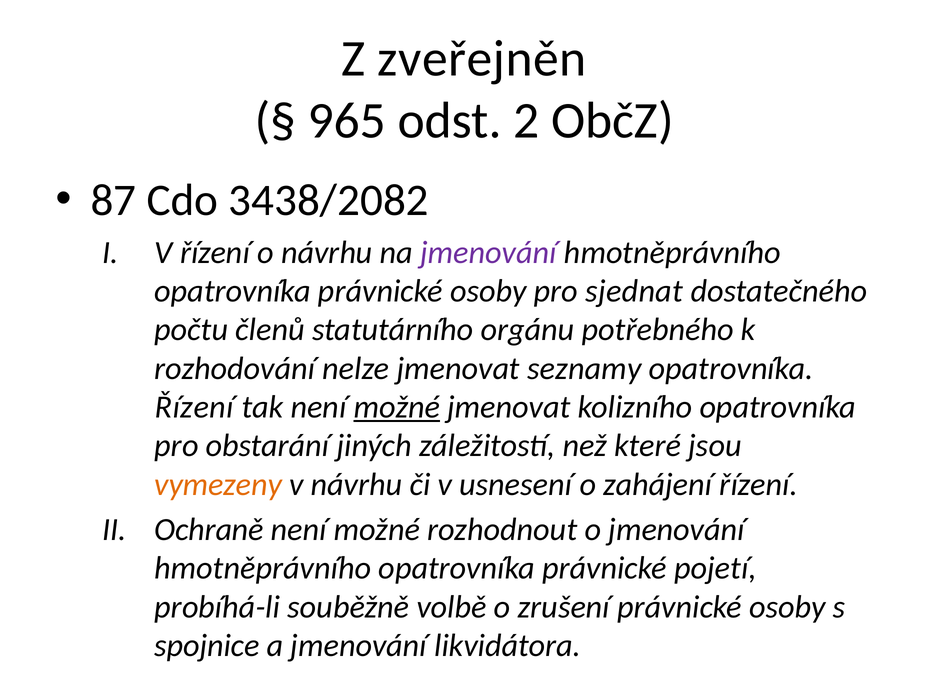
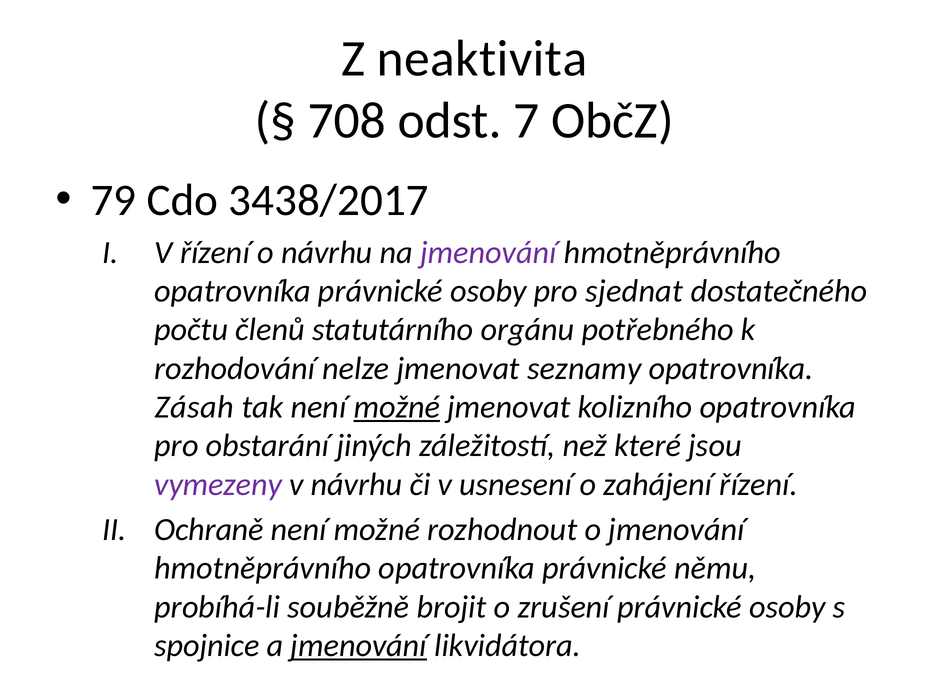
zveřejněn: zveřejněn -> neaktivita (482, 59)
965: 965 -> 708 (347, 121)
2: 2 -> 7 (526, 121)
87: 87 -> 79 (113, 200)
3438/2082: 3438/2082 -> 3438/2017 (329, 200)
Řízení: Řízení -> Zásah (194, 407)
vymezeny colour: orange -> purple (218, 484)
pojetí: pojetí -> němu (715, 568)
volbě: volbě -> brojit (452, 607)
jmenování underline: none -> present (359, 645)
